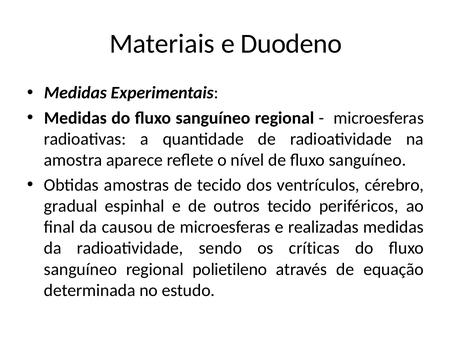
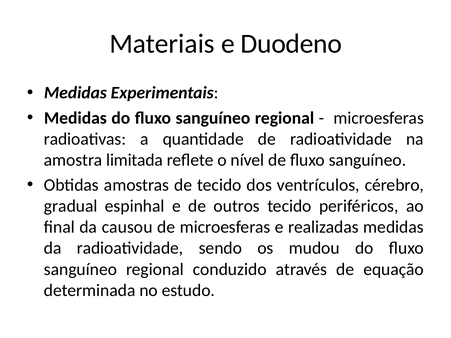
aparece: aparece -> limitada (135, 160)
críticas: críticas -> mudou (314, 248)
polietileno: polietileno -> conduzido (230, 269)
